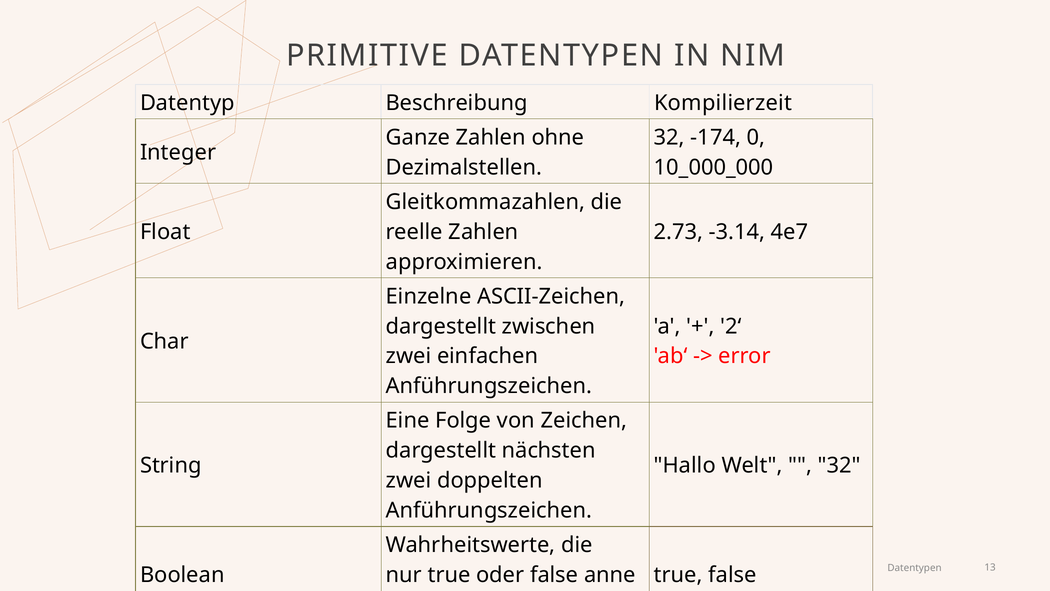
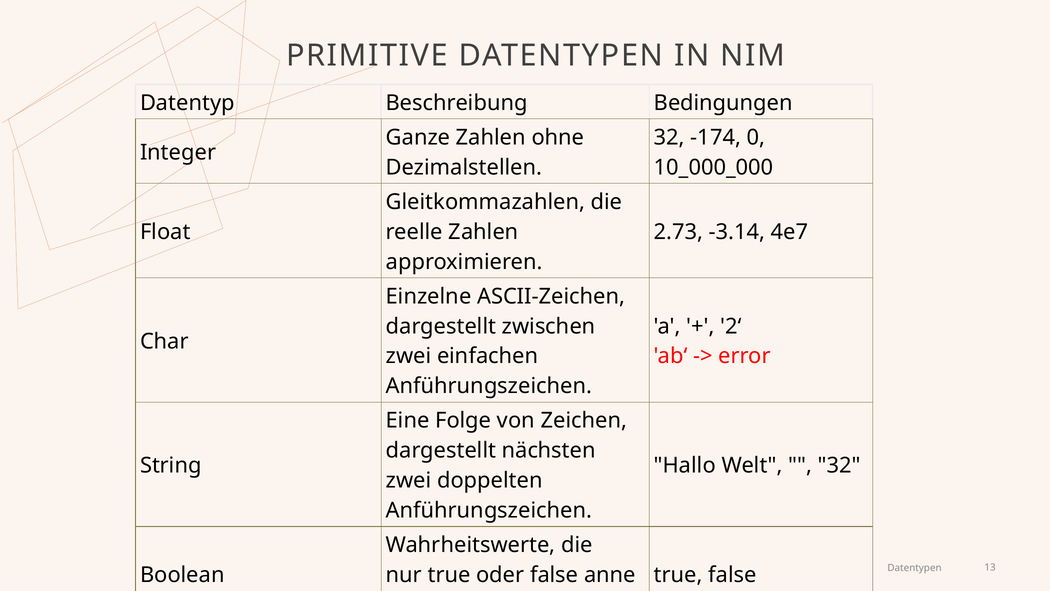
Kompilierzeit: Kompilierzeit -> Bedingungen (723, 103)
